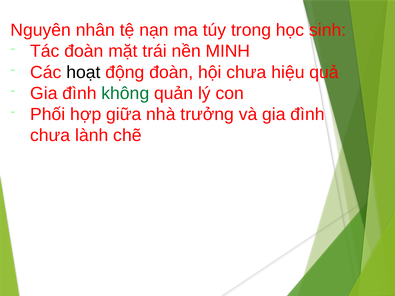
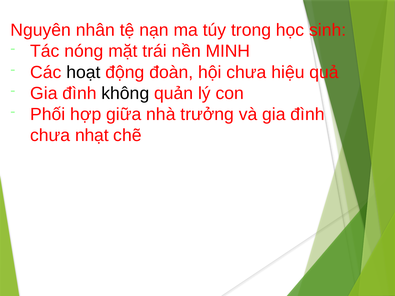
Tác đoàn: đoàn -> nóng (84, 51)
không colour: green -> black (125, 93)
lành: lành -> nhạt (92, 136)
